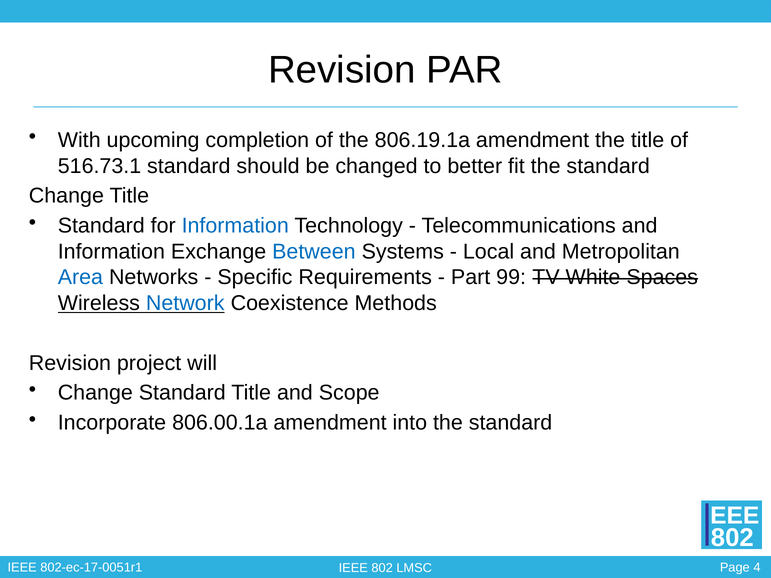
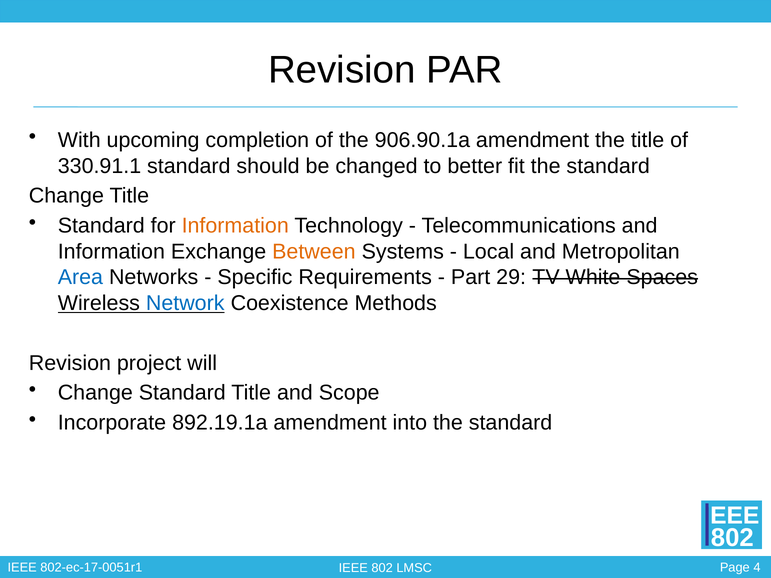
806.19.1a: 806.19.1a -> 906.90.1a (422, 140)
516.73.1: 516.73.1 -> 330.91.1 (99, 166)
Information colour: blue -> orange (235, 226)
Between colour: blue -> orange (314, 252)
99: 99 -> 29 (511, 277)
806.00.1a: 806.00.1a -> 892.19.1a (220, 423)
